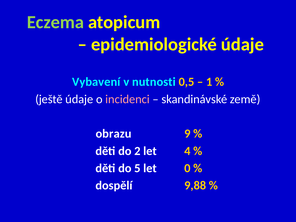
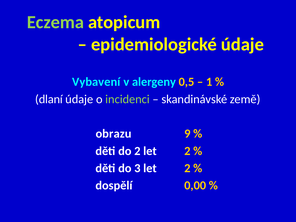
nutnosti: nutnosti -> alergeny (154, 82)
ještě: ještě -> dlaní (49, 99)
incidenci colour: pink -> light green (128, 99)
2 let 4: 4 -> 2 (187, 151)
5: 5 -> 3 (137, 168)
0: 0 -> 2 (187, 168)
9,88: 9,88 -> 0,00 (195, 186)
